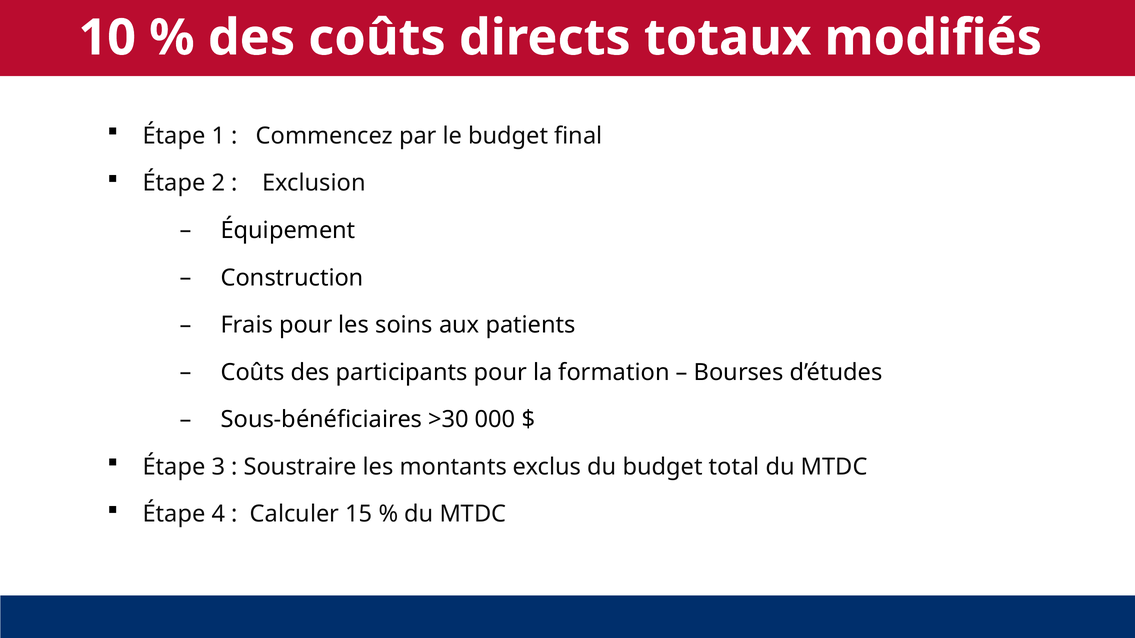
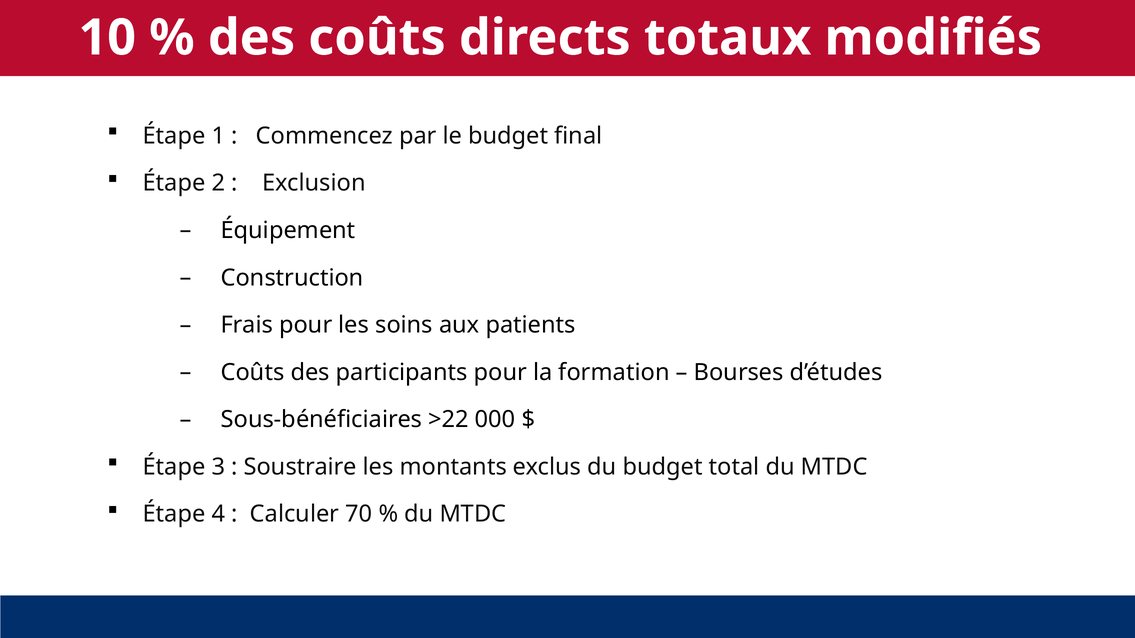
>30: >30 -> >22 (449, 420)
15: 15 -> 70 (359, 515)
